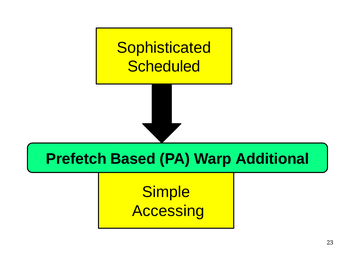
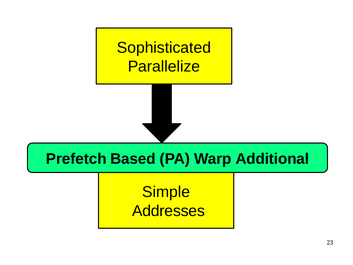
Scheduled: Scheduled -> Parallelize (164, 66)
Accessing: Accessing -> Addresses (168, 211)
